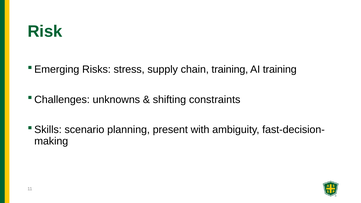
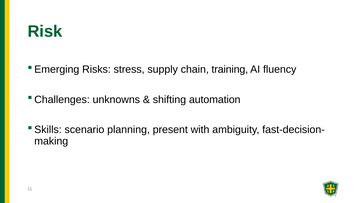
AI training: training -> fluency (280, 69)
constraints: constraints -> automation (215, 100)
